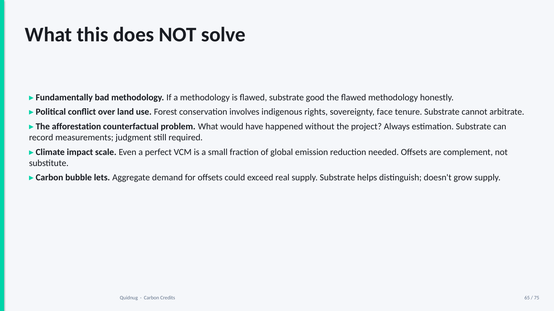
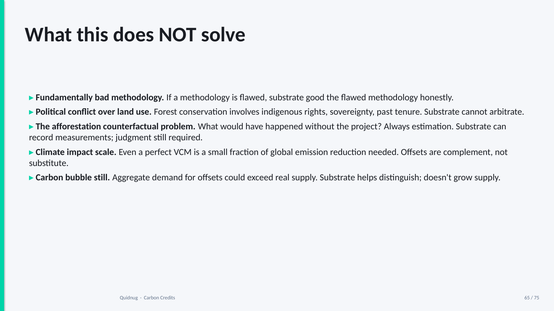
face: face -> past (385, 112)
bubble lets: lets -> still (102, 178)
